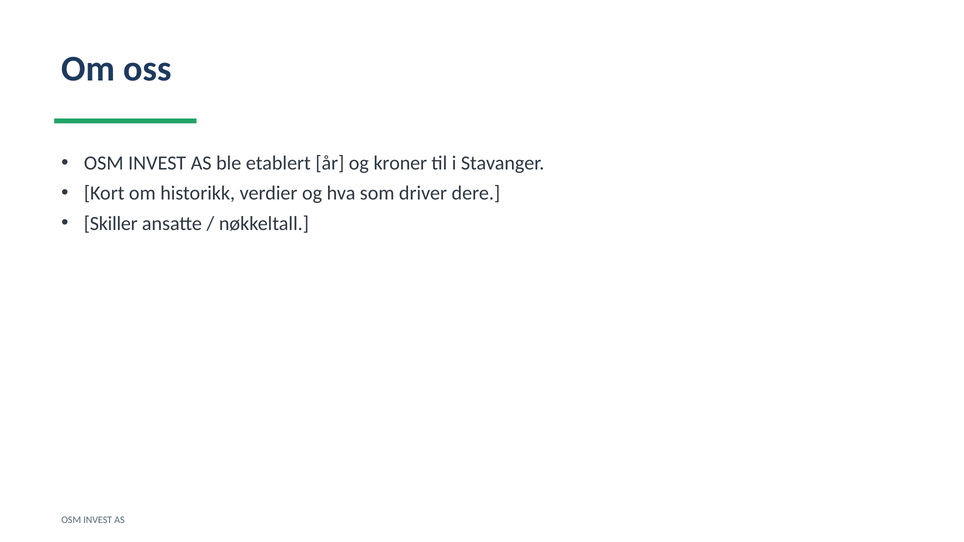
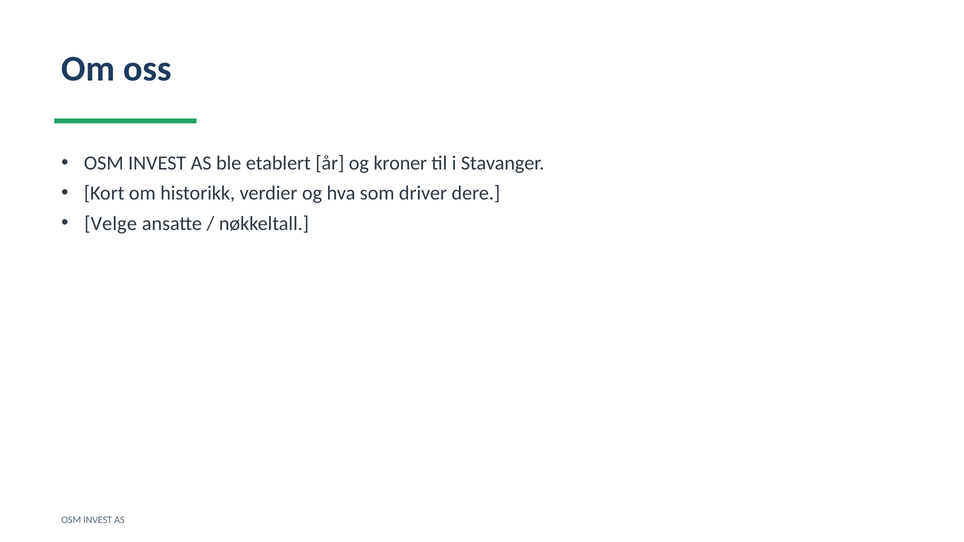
Skiller: Skiller -> Velge (111, 224)
